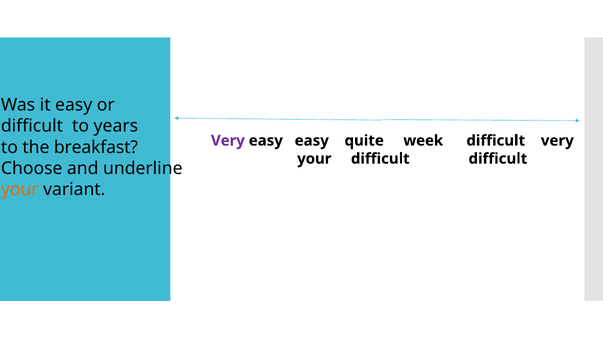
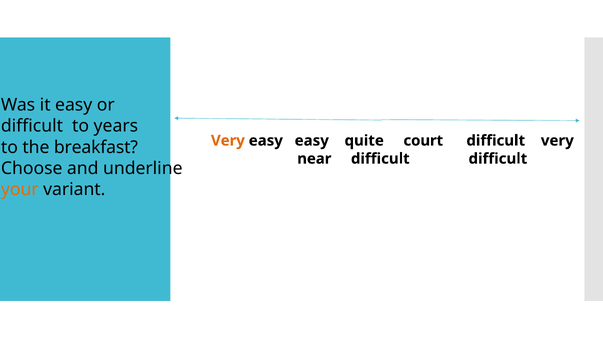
Very colour: purple -> orange (228, 141)
week: week -> court (423, 141)
your: your -> near (314, 159)
